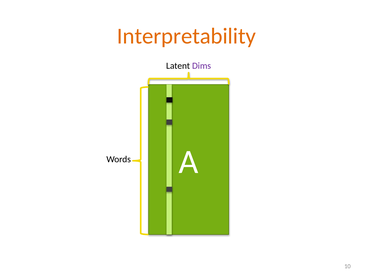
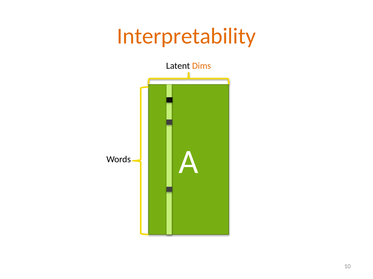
Dims colour: purple -> orange (202, 66)
